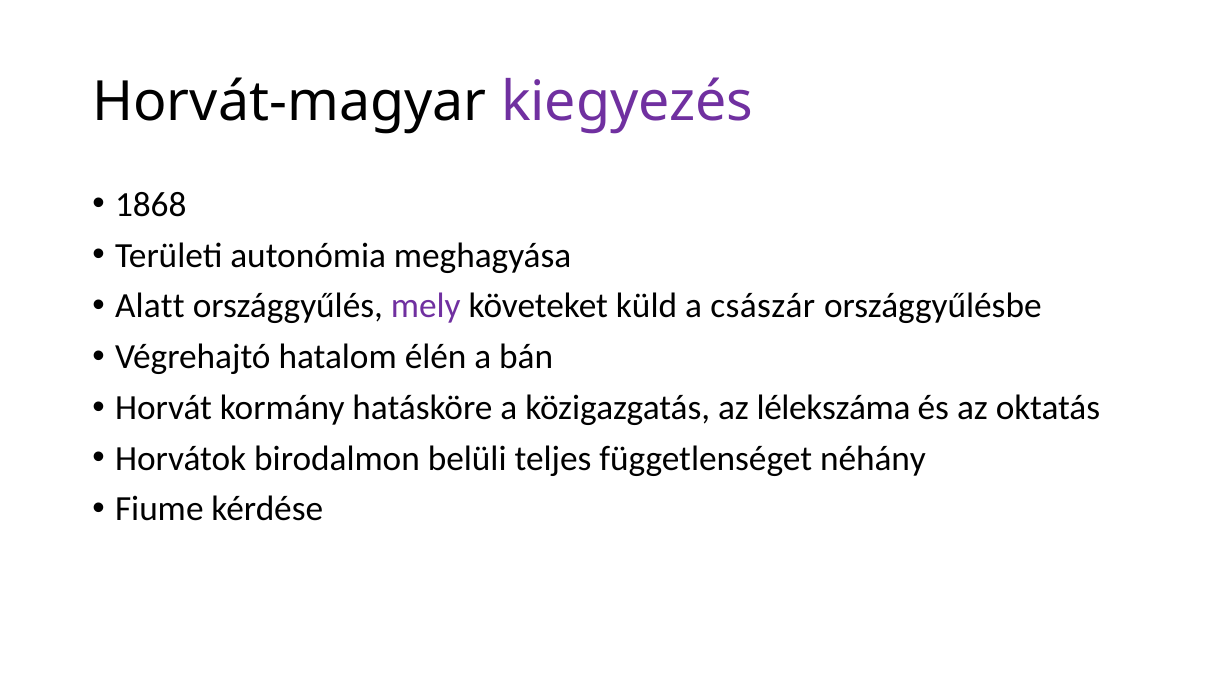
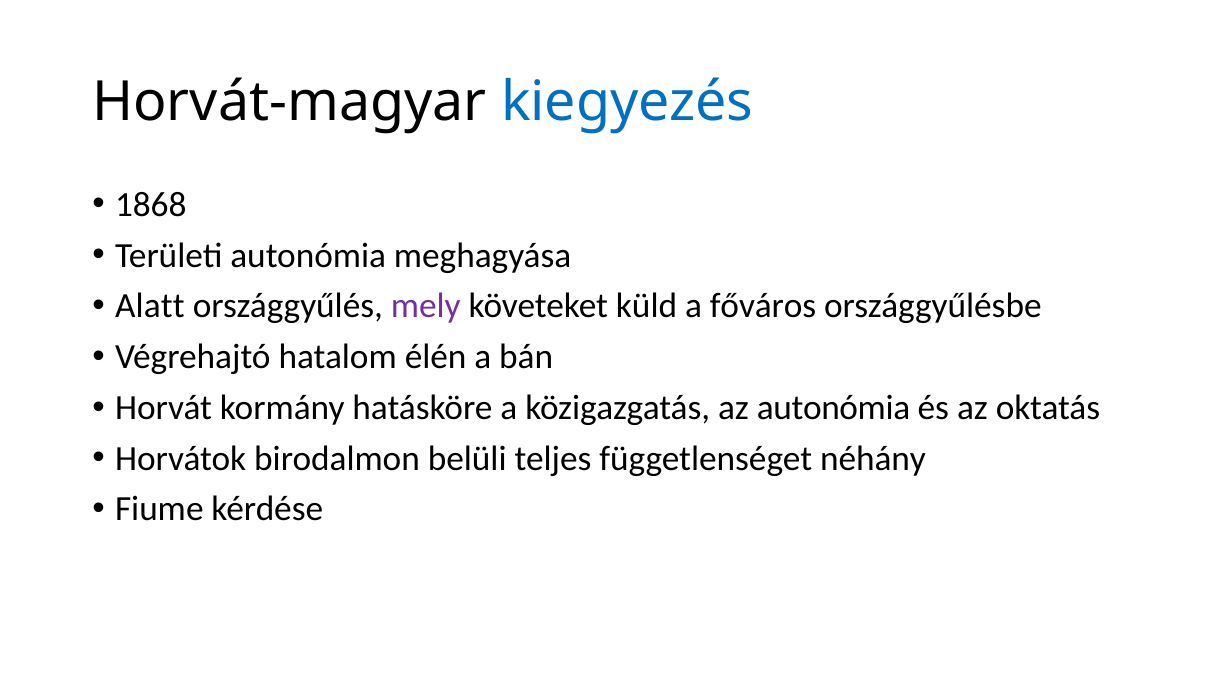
kiegyezés colour: purple -> blue (627, 102)
császár: császár -> főváros (763, 306)
az lélekszáma: lélekszáma -> autonómia (834, 408)
